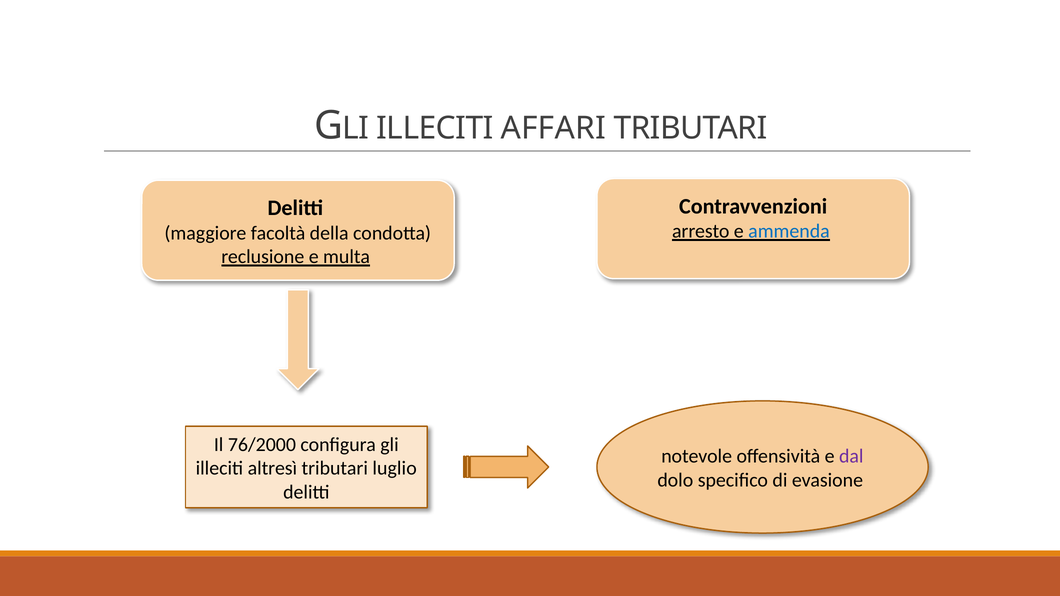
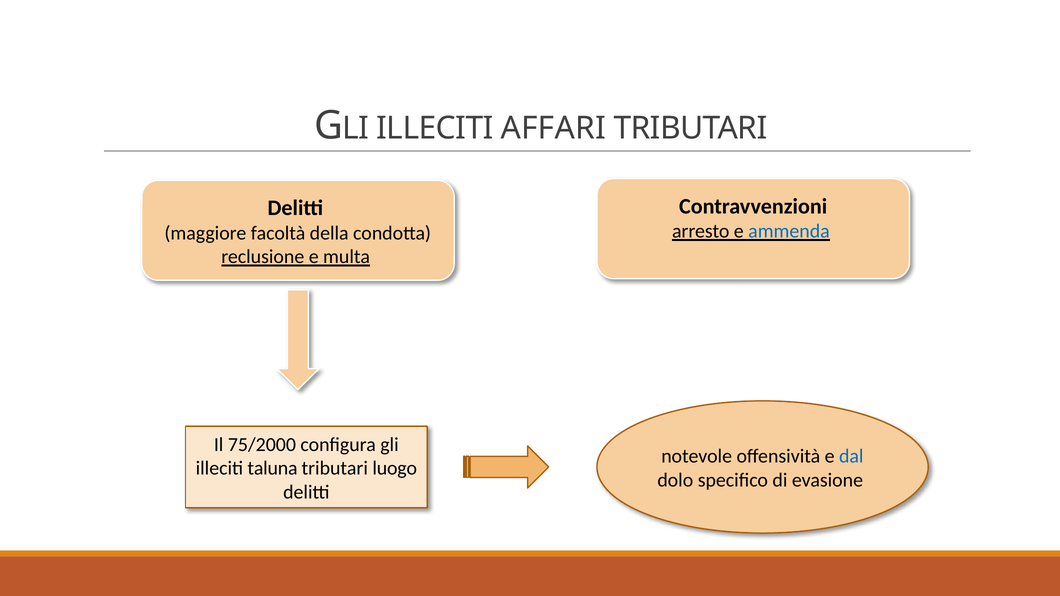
76/2000: 76/2000 -> 75/2000 (262, 445)
dal colour: purple -> blue (851, 457)
altresì: altresì -> taluna (272, 469)
luglio: luglio -> luogo (395, 469)
